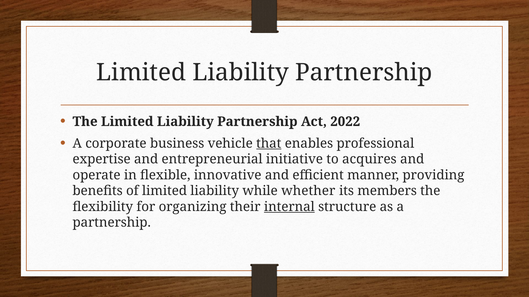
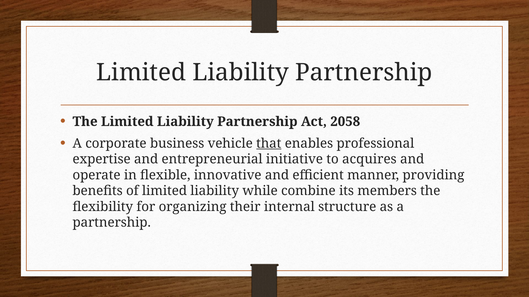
2022: 2022 -> 2058 (345, 122)
whether: whether -> combine (308, 191)
internal underline: present -> none (289, 207)
